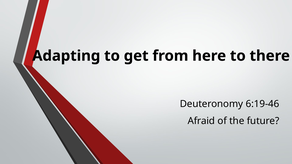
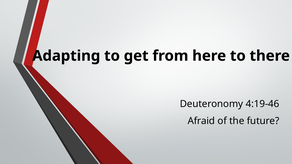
6:19-46: 6:19-46 -> 4:19-46 (262, 104)
